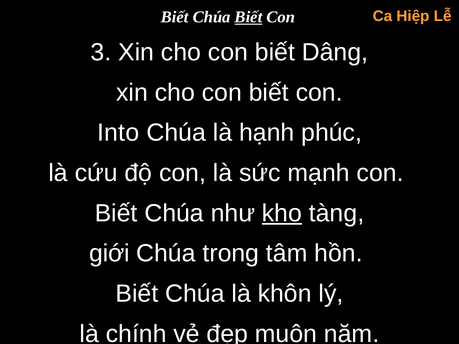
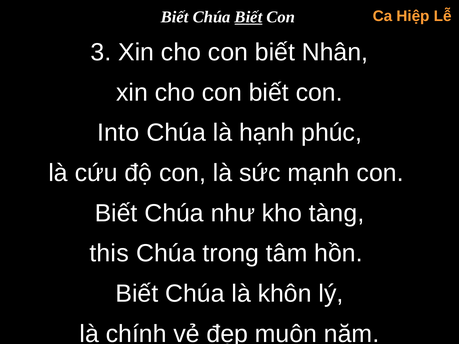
Dâng: Dâng -> Nhân (335, 52)
kho underline: present -> none (282, 213)
giới: giới -> this (109, 254)
